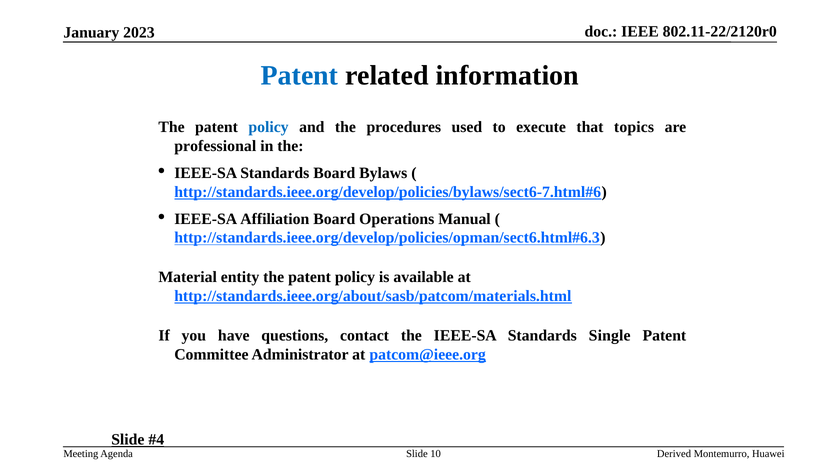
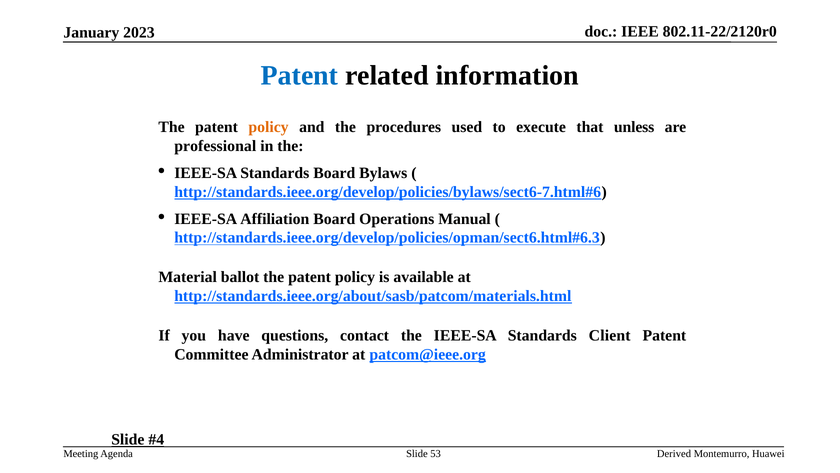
policy colour: blue -> orange (269, 127)
topics: topics -> unless (634, 127)
entity: entity -> ballot (240, 277)
Single: Single -> Client (610, 335)
10: 10 -> 53 (436, 453)
